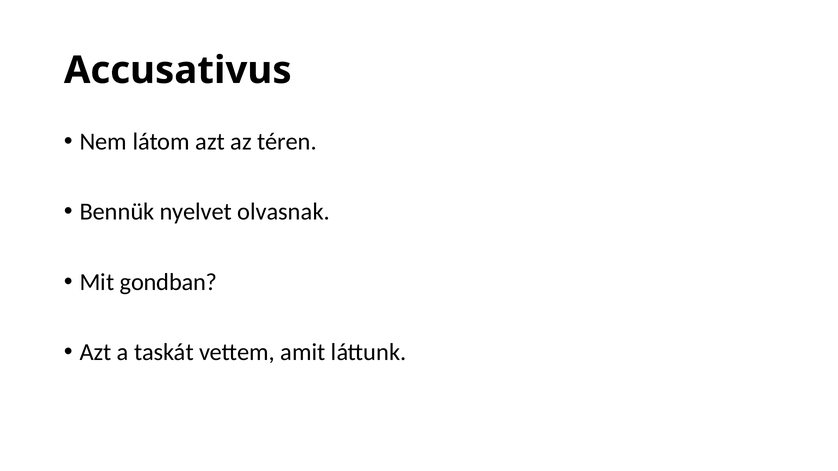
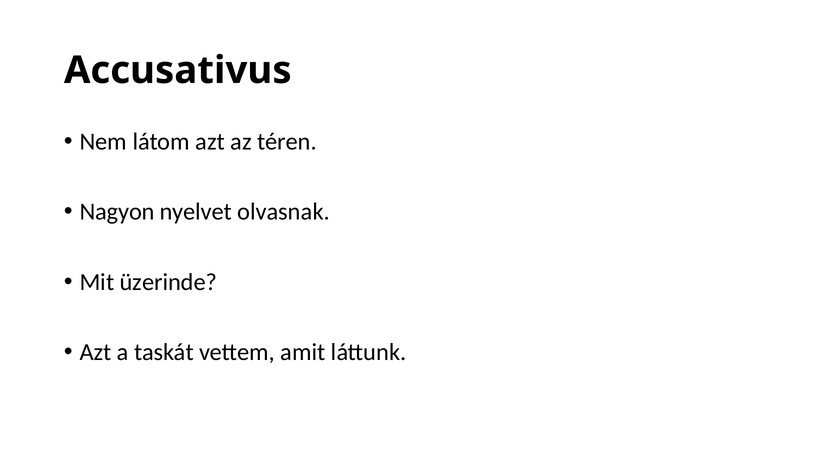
Bennük: Bennük -> Nagyon (117, 212)
gondban: gondban -> üzerinde (168, 282)
